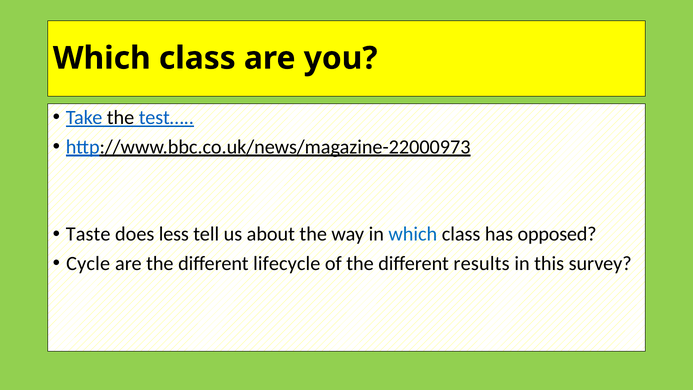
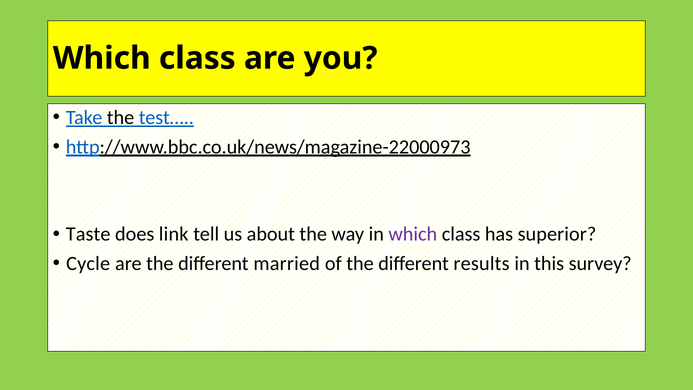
less: less -> link (174, 234)
which colour: blue -> purple (413, 234)
opposed: opposed -> superior (557, 234)
lifecycle: lifecycle -> married (287, 263)
